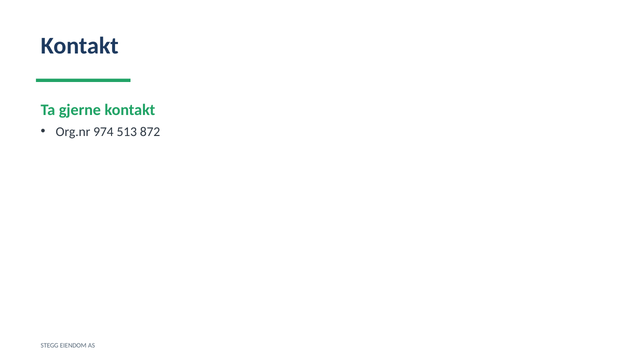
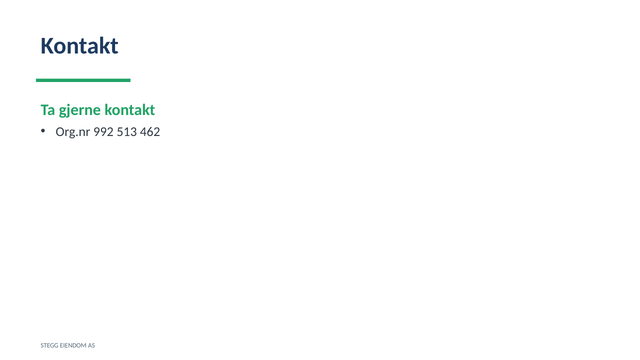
974: 974 -> 992 (103, 132)
872: 872 -> 462 (150, 132)
